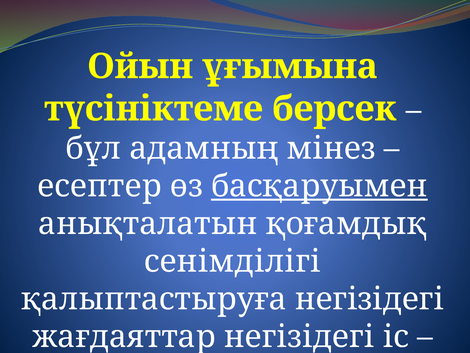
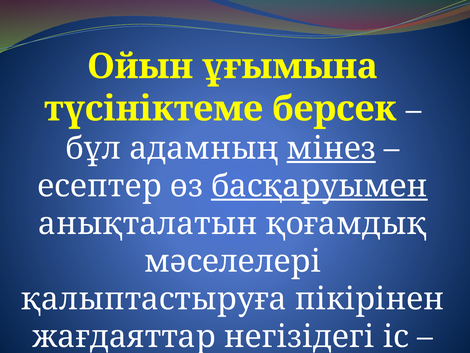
мінез underline: none -> present (331, 148)
сенімділігі: сенімділігі -> мәселелері (233, 261)
қалыптастыруға негізідегі: негізідегі -> пікірінен (370, 299)
